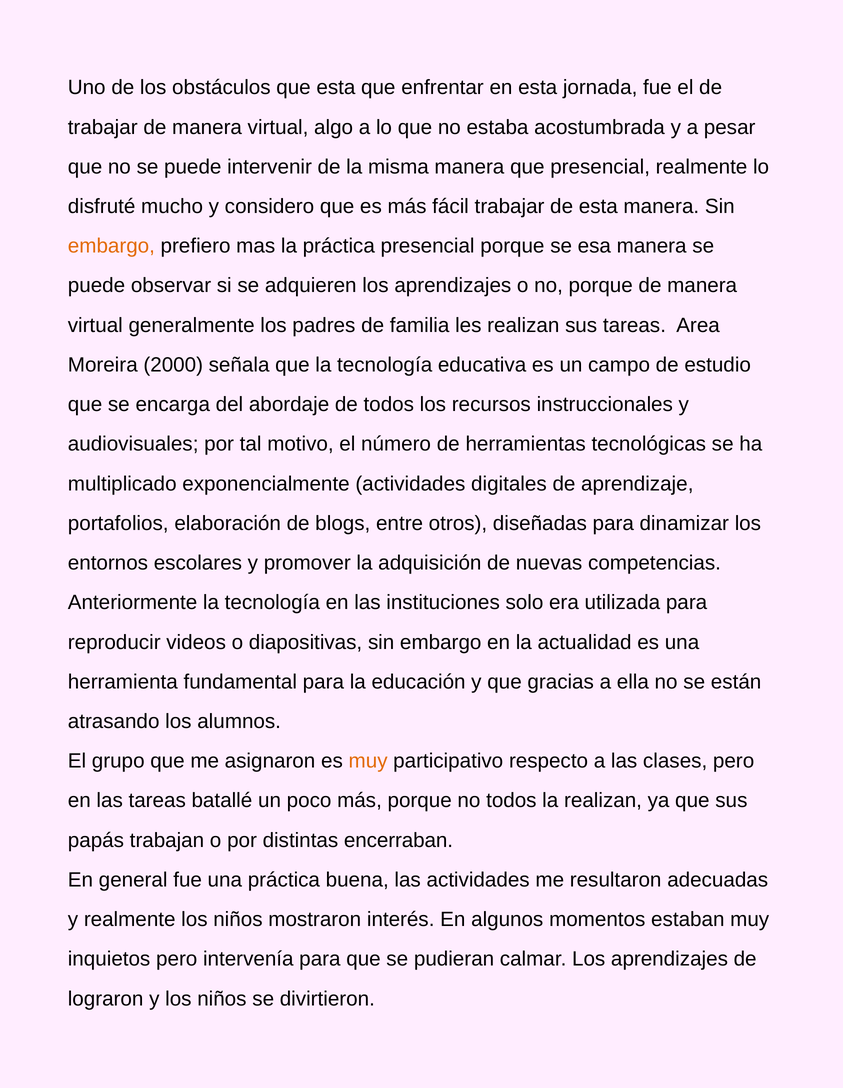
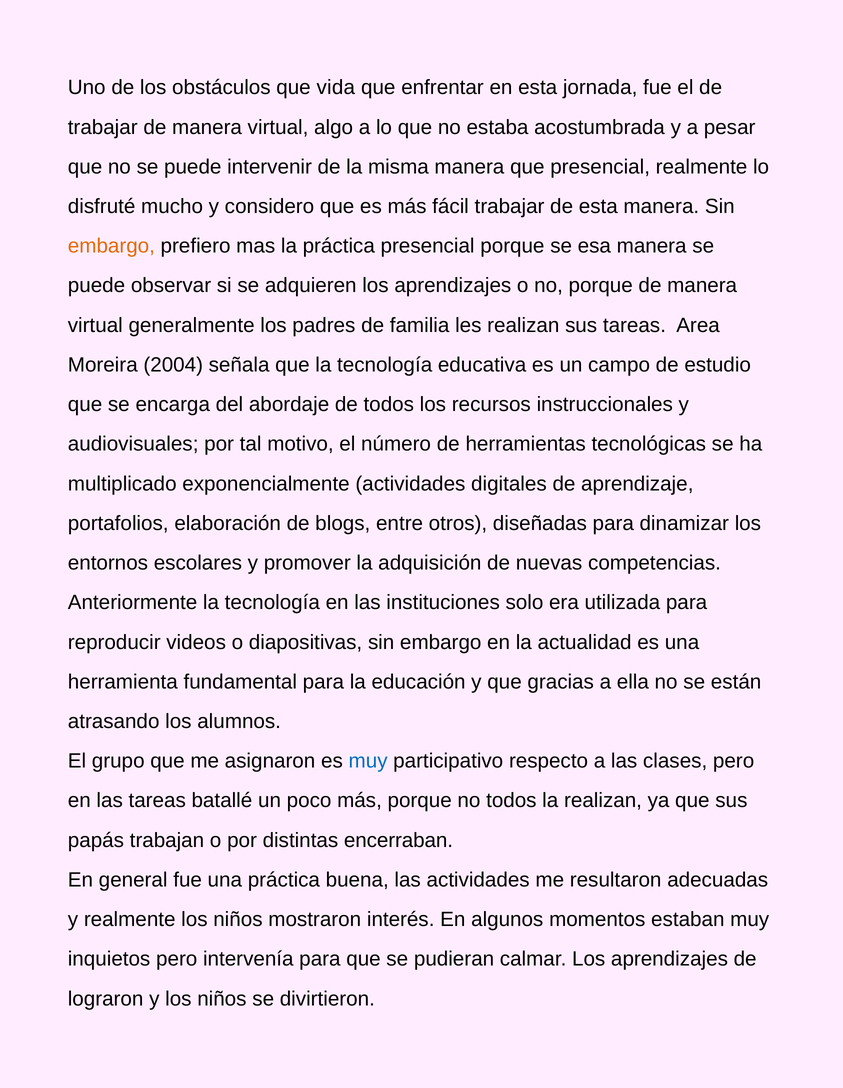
que esta: esta -> vida (336, 88)
2000: 2000 -> 2004 (173, 365)
muy colour: orange -> blue (368, 762)
